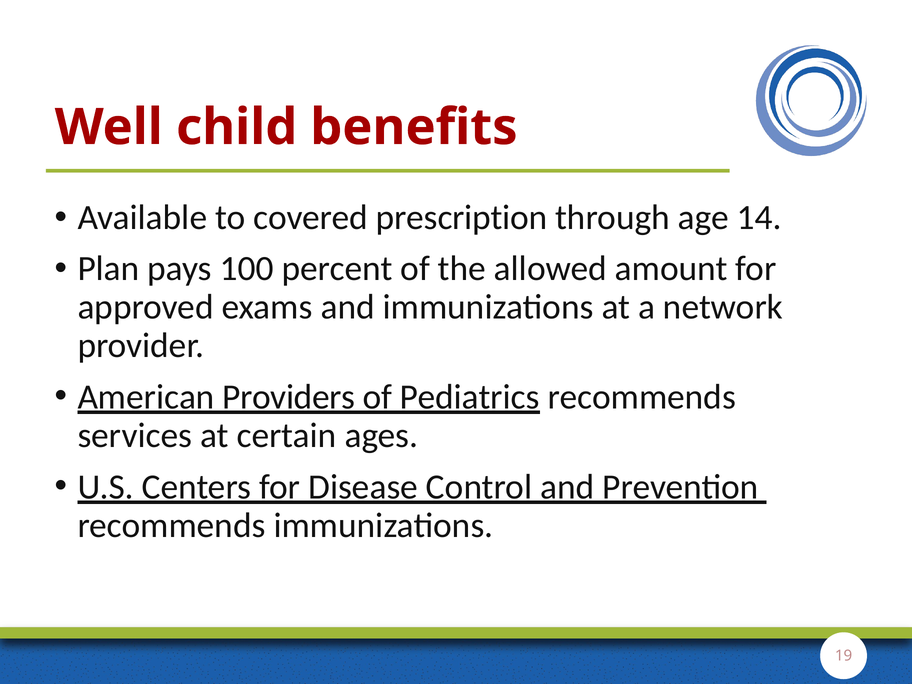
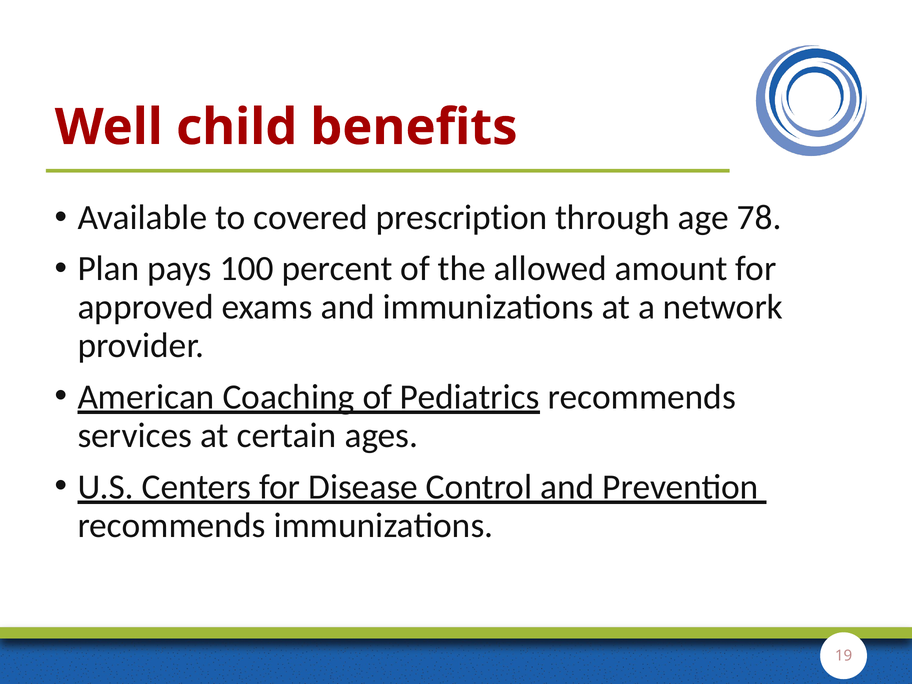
14: 14 -> 78 (759, 218)
Providers: Providers -> Coaching (289, 397)
